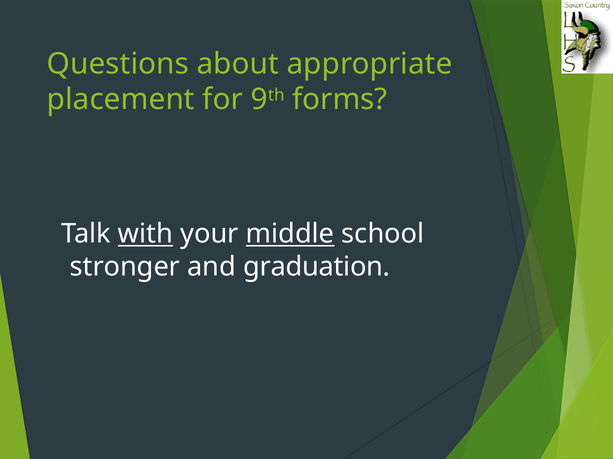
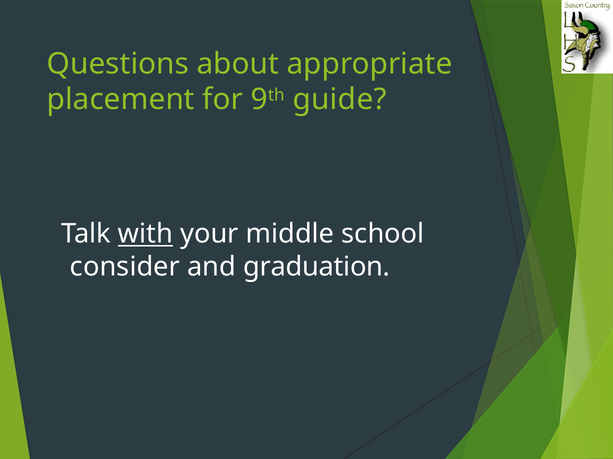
forms: forms -> guide (340, 100)
middle underline: present -> none (290, 234)
stronger: stronger -> consider (125, 267)
